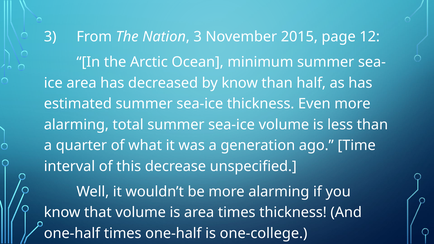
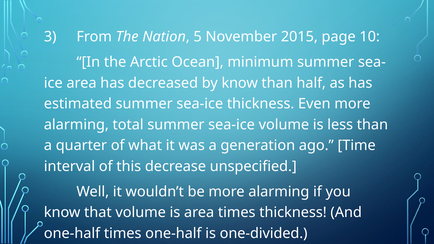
Nation 3: 3 -> 5 (198, 37)
12: 12 -> 10 (370, 37)
one-college: one-college -> one-divided (264, 233)
